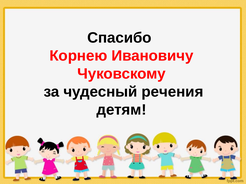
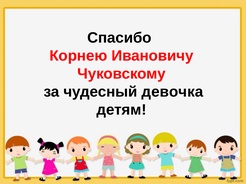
речения: речения -> девочка (172, 92)
